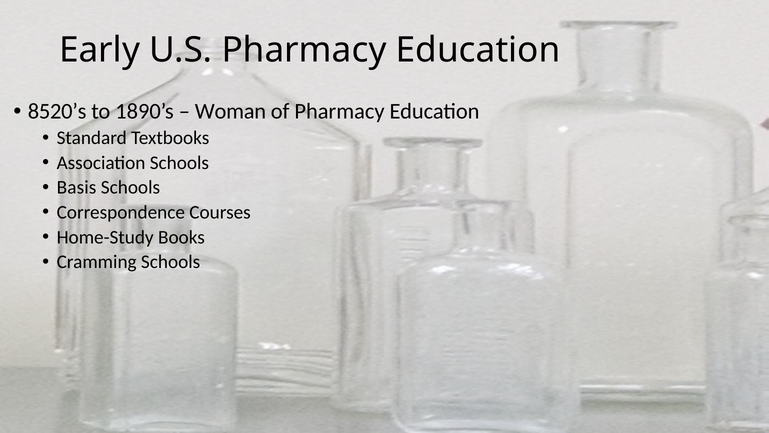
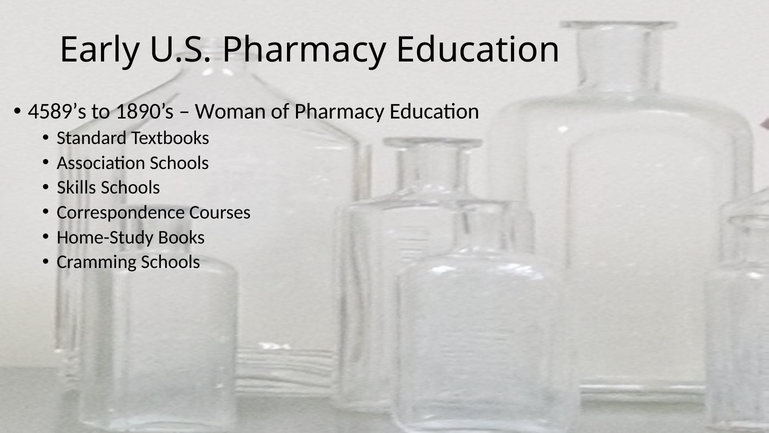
8520’s: 8520’s -> 4589’s (57, 111)
Basis: Basis -> Skills (77, 187)
